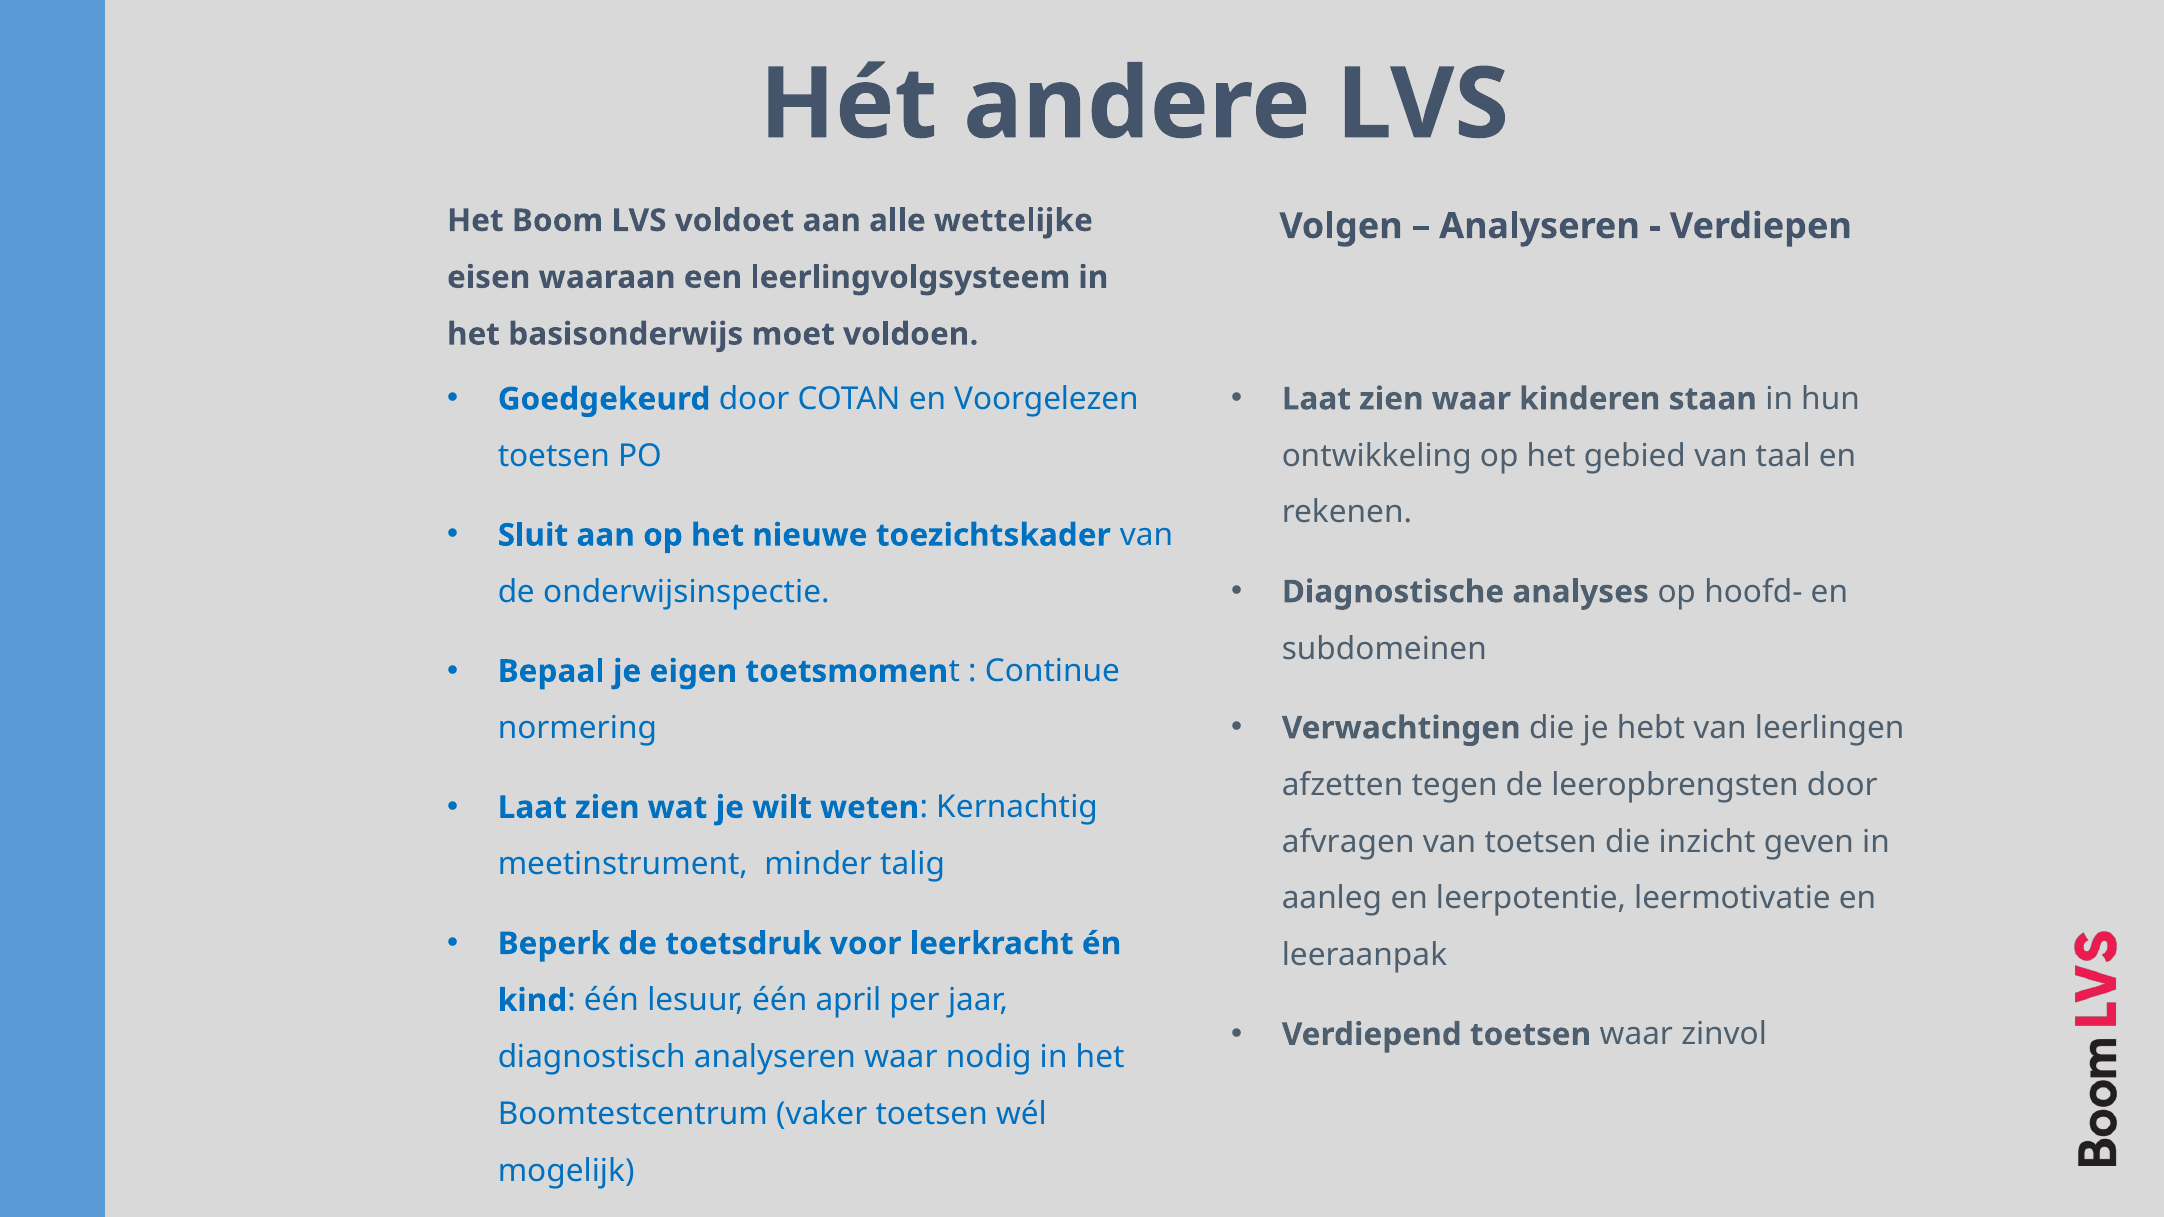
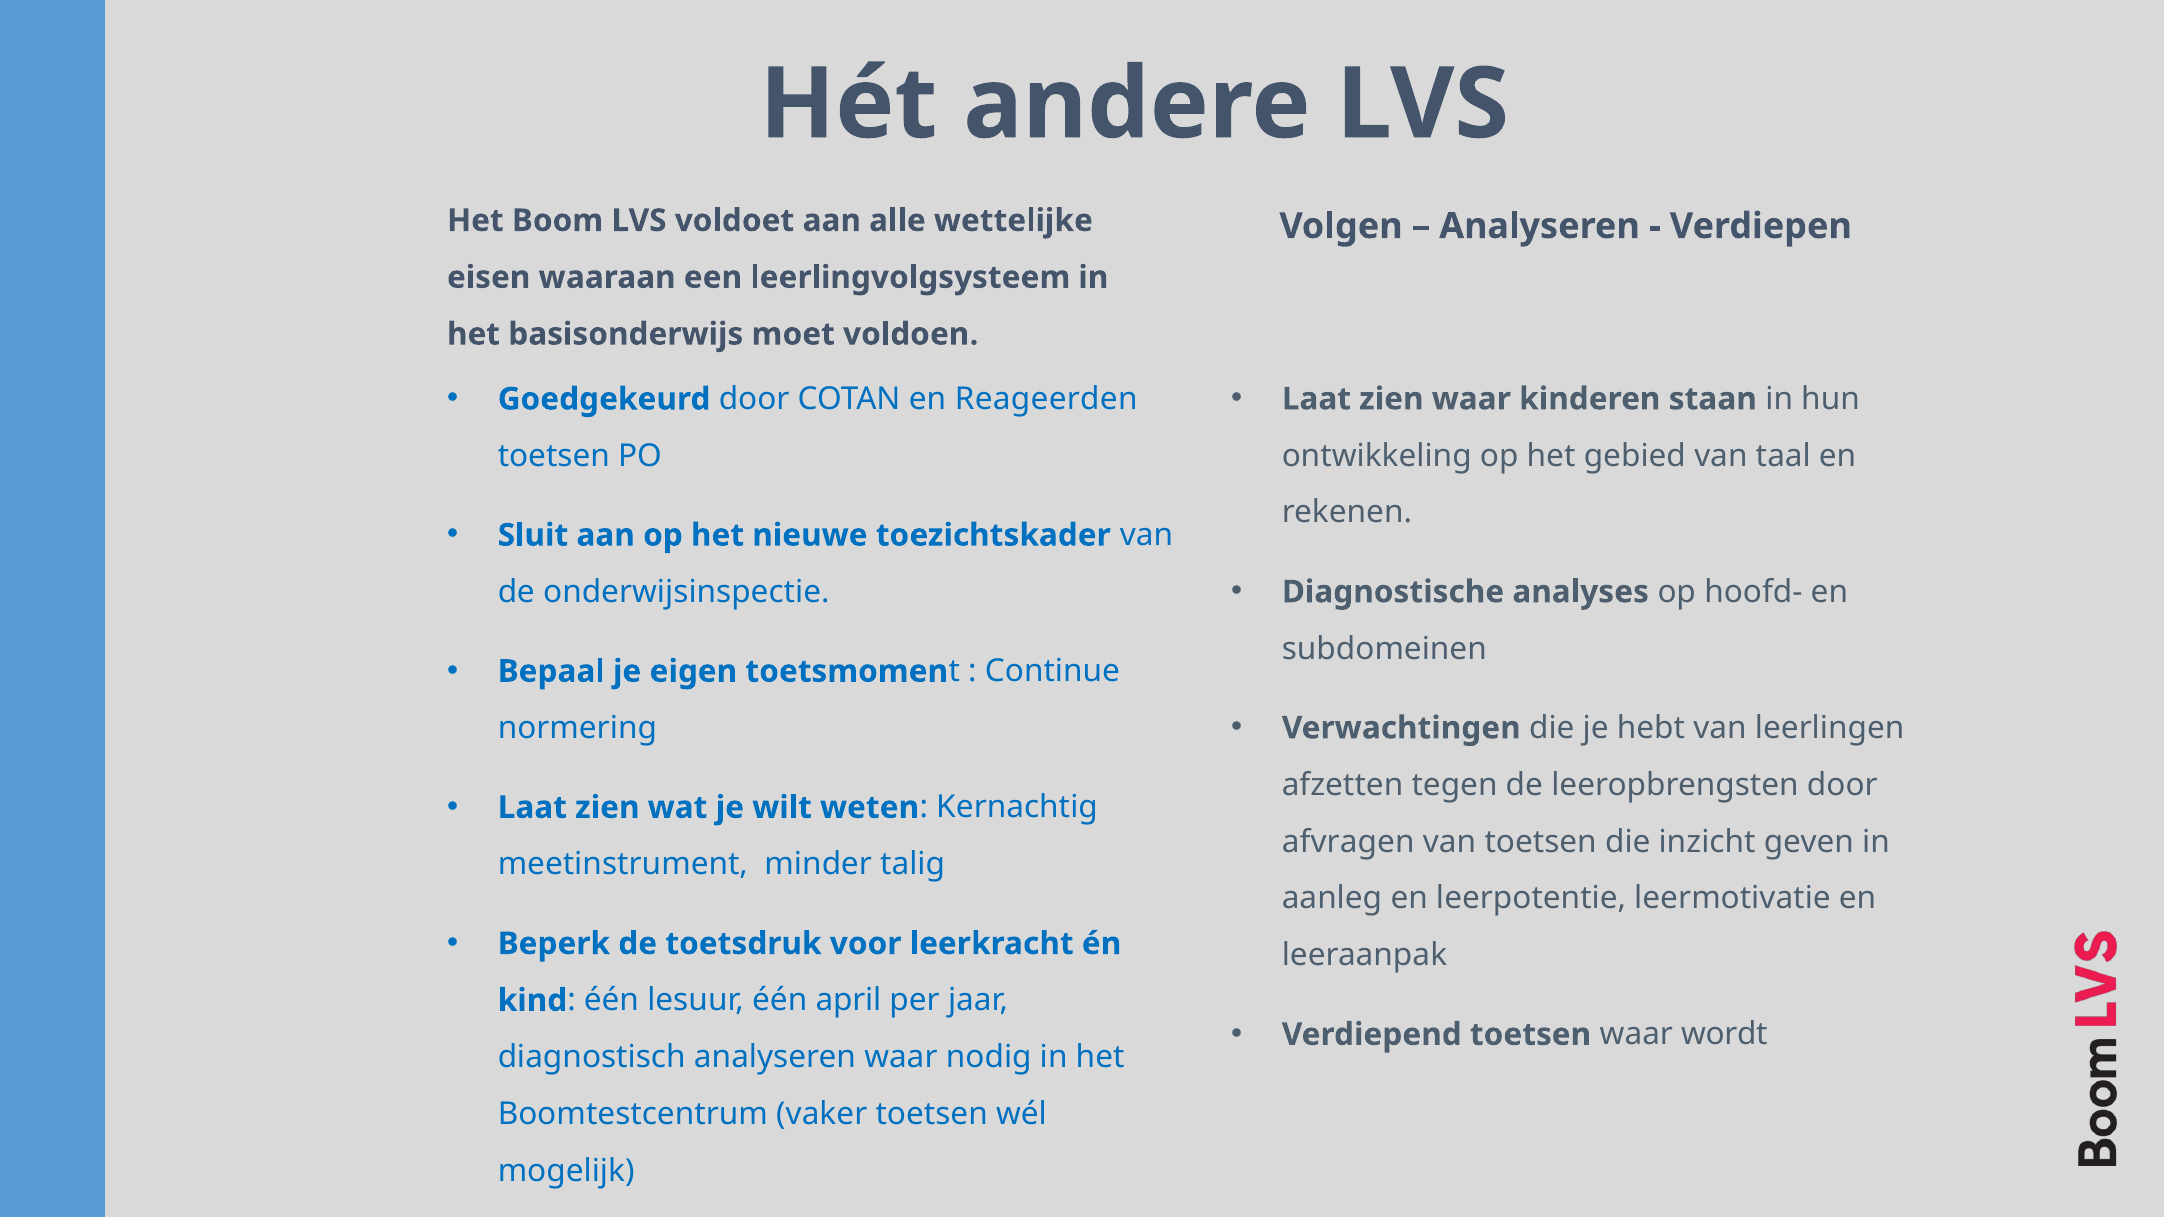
Voorgelezen: Voorgelezen -> Reageerden (1046, 399)
zinvol: zinvol -> wordt (1724, 1035)
